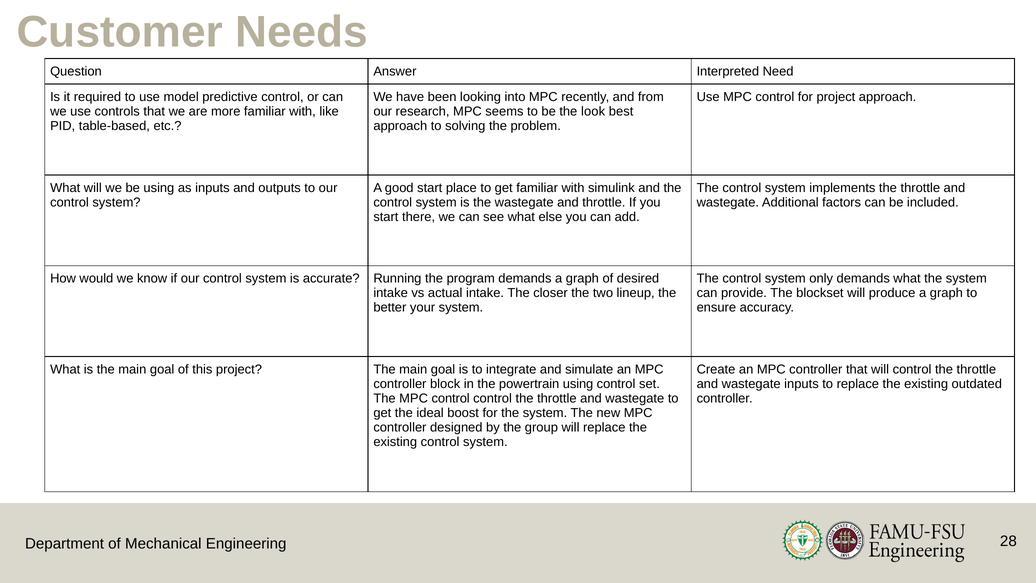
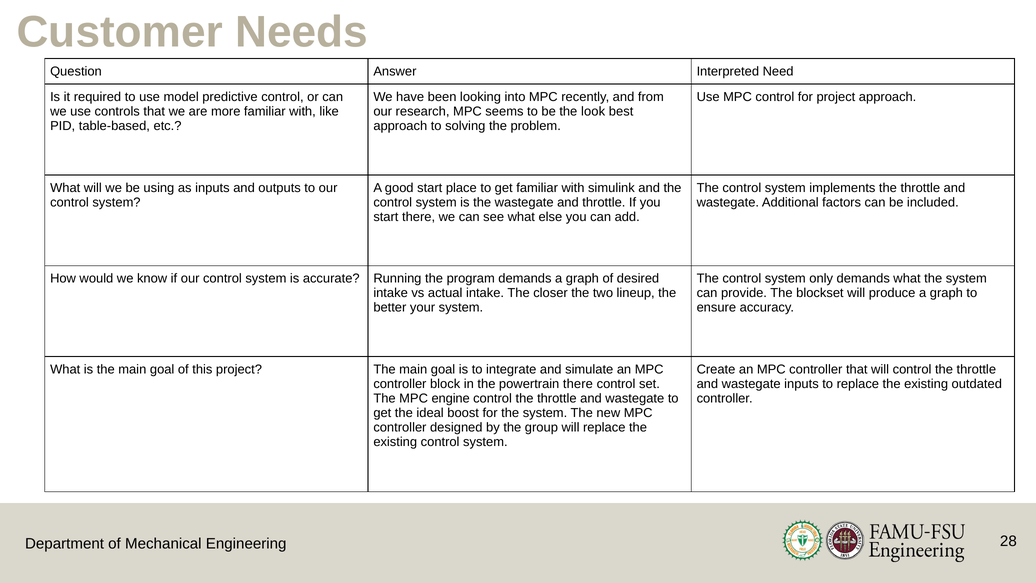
powertrain using: using -> there (578, 384)
The MPC control: control -> engine (451, 398)
